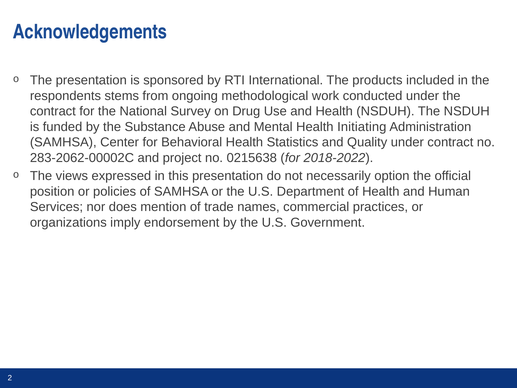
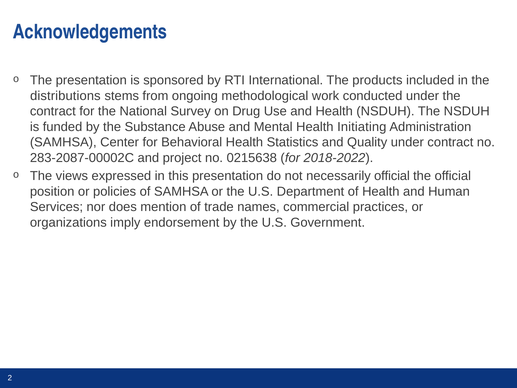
respondents: respondents -> distributions (65, 96)
283-2062-00002C: 283-2062-00002C -> 283-2087-00002C (82, 158)
necessarily option: option -> official (392, 176)
